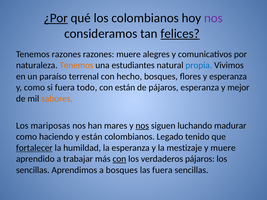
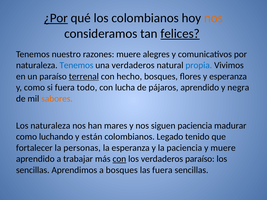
nos colour: purple -> orange (213, 18)
Tenemos razones: razones -> nuestro (66, 54)
Tenemos colour: orange -> blue (76, 65)
una estudiantes: estudiantes -> verdaderos (133, 65)
terrenal underline: none -> present (84, 77)
con están: están -> lucha (125, 88)
pájaros esperanza: esperanza -> aprendido (200, 88)
mejor: mejor -> negra (238, 88)
Los mariposas: mariposas -> naturaleza (50, 126)
nos underline: present -> none (142, 126)
siguen luchando: luchando -> paciencia (195, 126)
haciendo: haciendo -> luchando (56, 137)
fortalecer underline: present -> none (34, 148)
humildad: humildad -> personas (82, 148)
la mestizaje: mestizaje -> paciencia (184, 148)
verdaderos pájaros: pájaros -> paraíso (200, 159)
